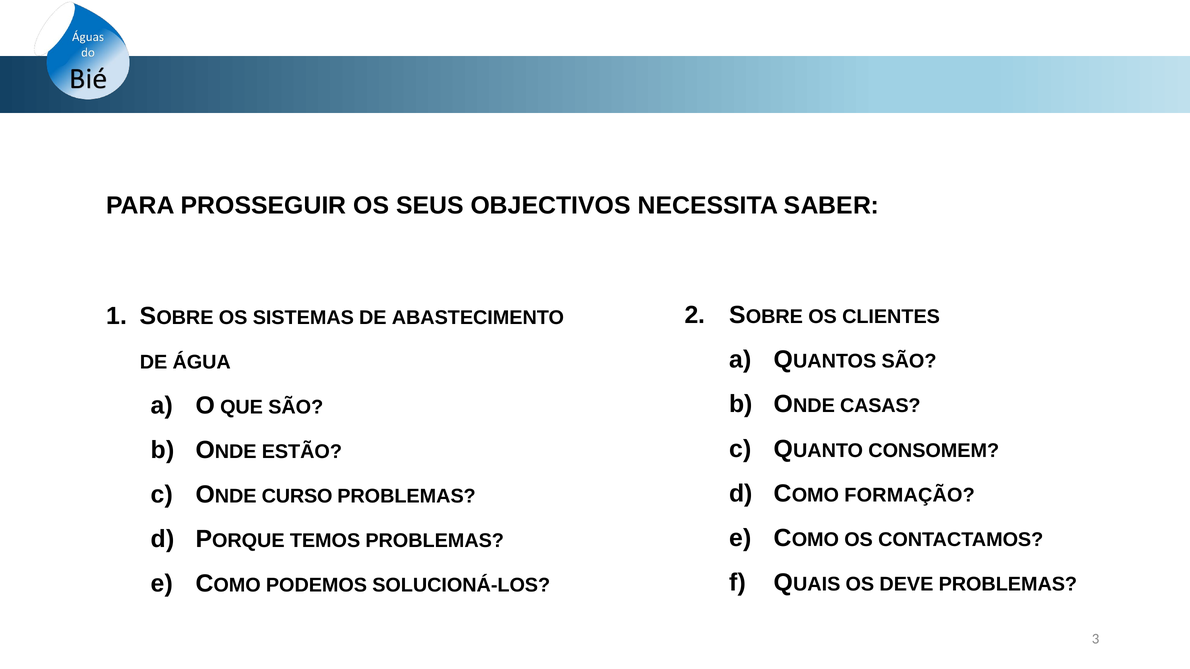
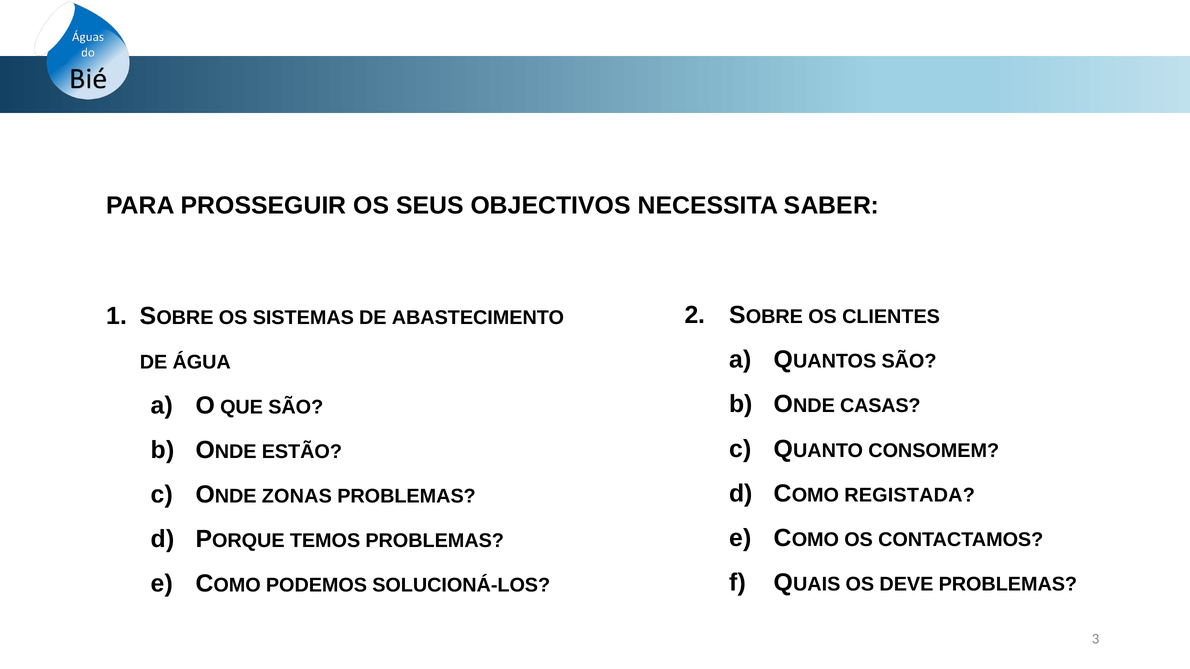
FORMAÇÃO: FORMAÇÃO -> REGISTADA (910, 495)
CURSO: CURSO -> ZONAS (297, 497)
